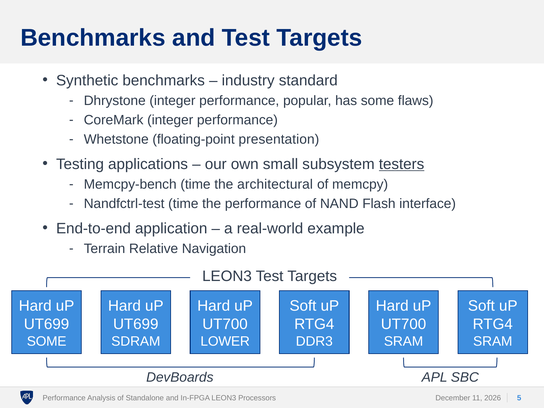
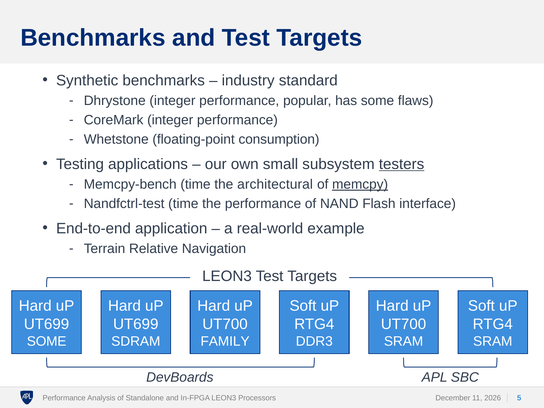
presentation: presentation -> consumption (279, 139)
memcpy underline: none -> present (360, 184)
LOWER: LOWER -> FAMILY (225, 341)
